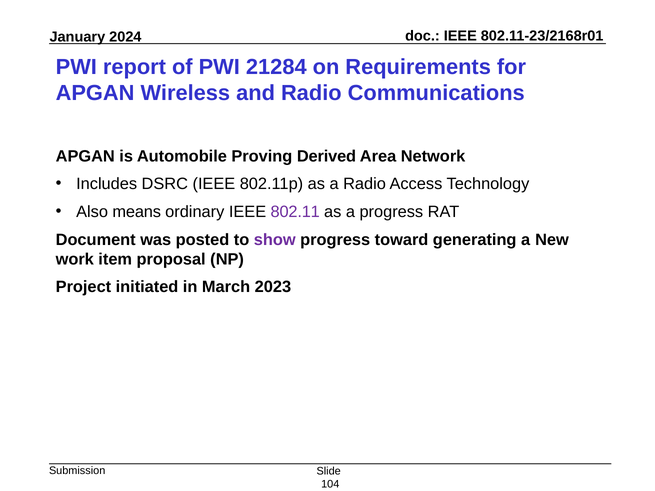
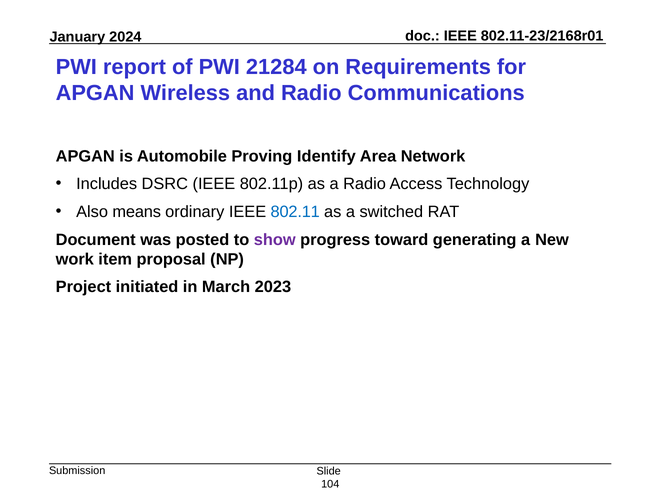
Derived: Derived -> Identify (326, 156)
802.11 colour: purple -> blue (295, 212)
a progress: progress -> switched (391, 212)
